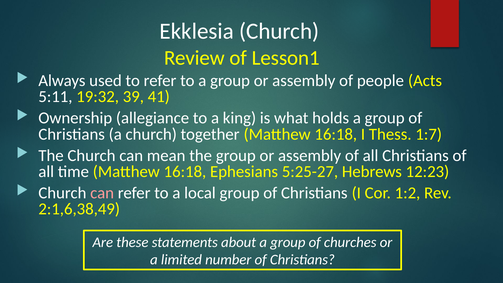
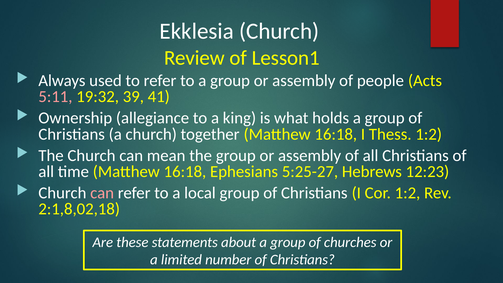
5:11 colour: white -> pink (55, 97)
Thess 1:7: 1:7 -> 1:2 (429, 134)
2:1,6,38,49: 2:1,6,38,49 -> 2:1,8,02,18 (79, 209)
